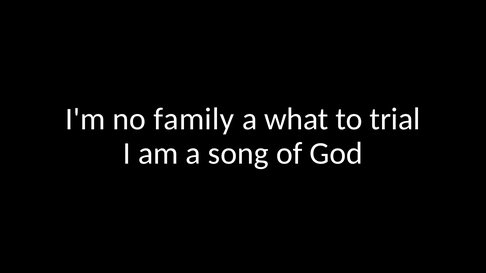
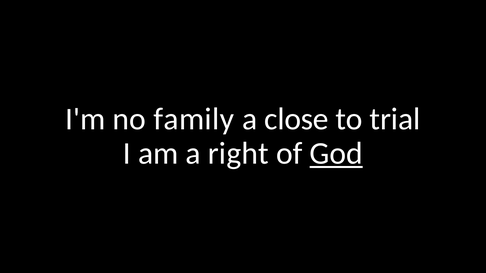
what: what -> close (296, 119)
song: song -> right (238, 154)
God underline: none -> present (336, 154)
